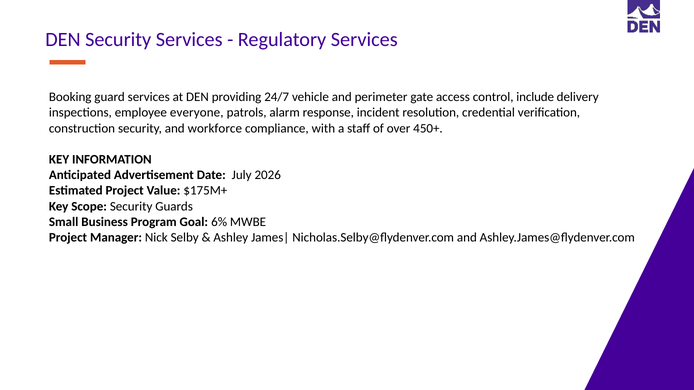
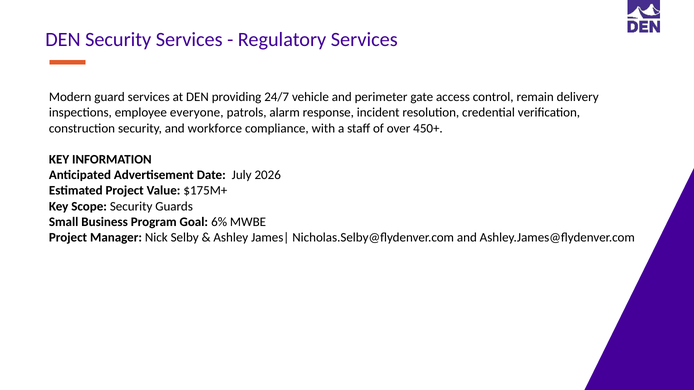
Booking: Booking -> Modern (70, 97)
include: include -> remain (535, 97)
